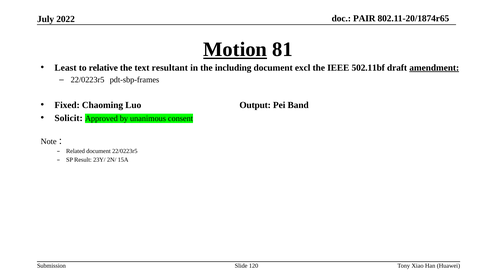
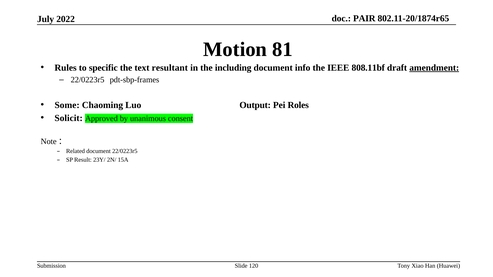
Motion underline: present -> none (235, 50)
Least: Least -> Rules (66, 68)
relative: relative -> specific (103, 68)
excl: excl -> info (303, 68)
502.11bf: 502.11bf -> 808.11bf (368, 68)
Fixed: Fixed -> Some (67, 105)
Band: Band -> Roles (298, 105)
